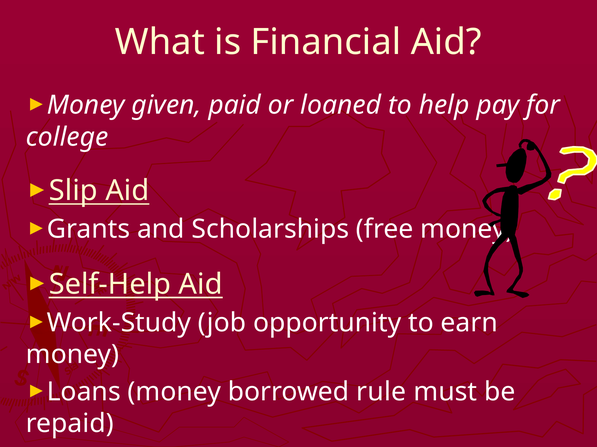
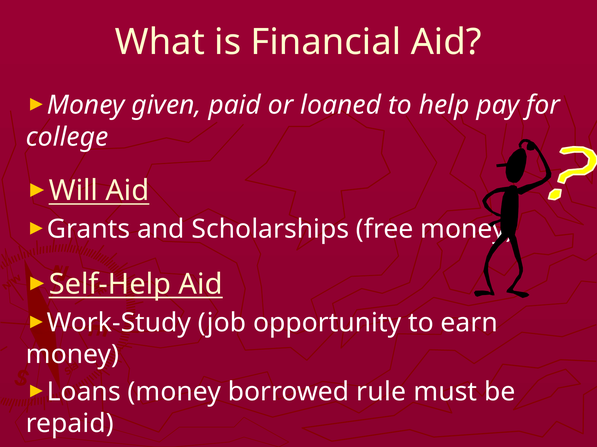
Slip: Slip -> Will (73, 191)
